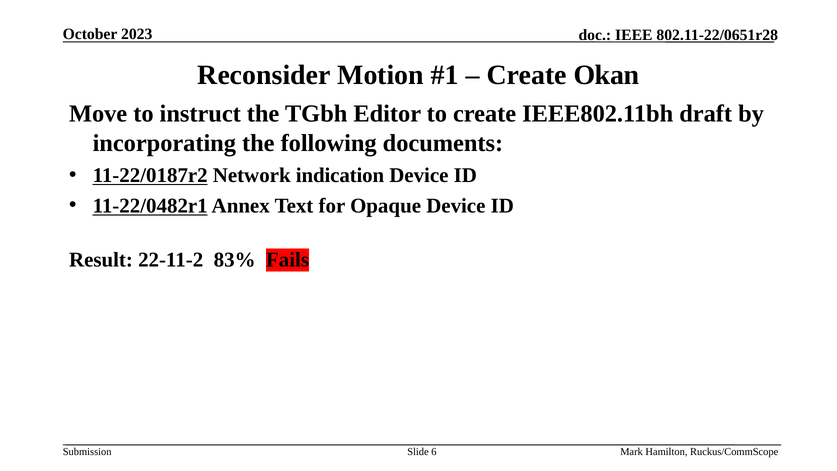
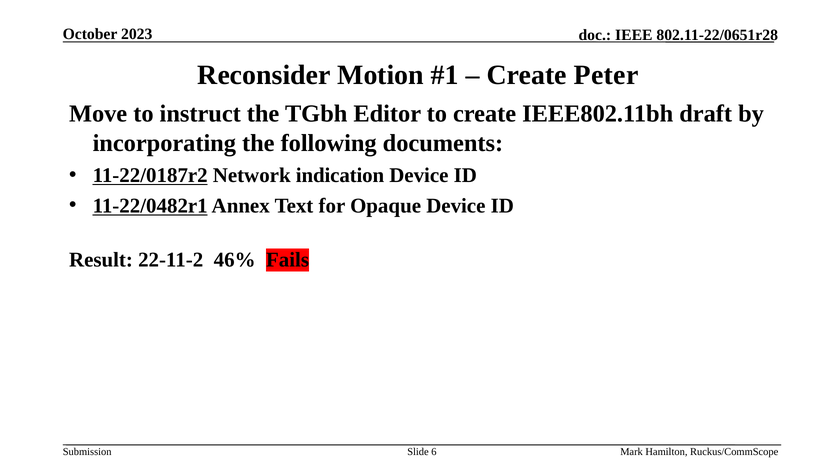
Okan: Okan -> Peter (606, 75)
83%: 83% -> 46% (235, 260)
